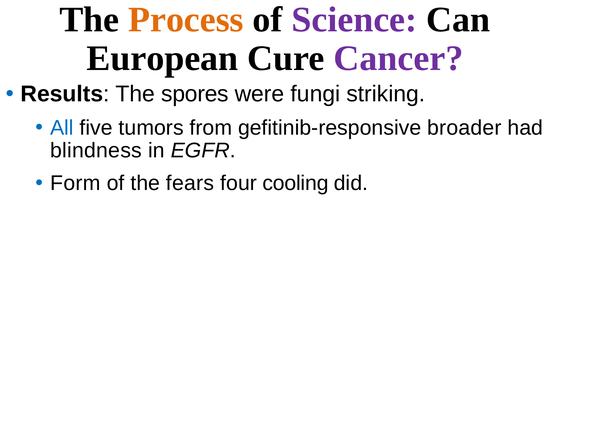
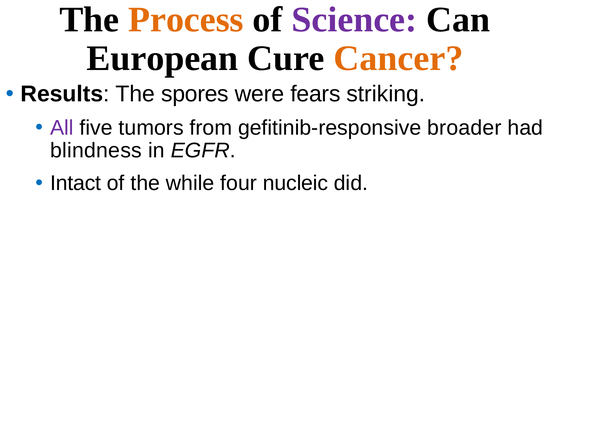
Cancer colour: purple -> orange (399, 59)
fungi: fungi -> fears (316, 94)
All colour: blue -> purple (62, 128)
Form: Form -> Intact (76, 184)
fears: fears -> while (190, 184)
cooling: cooling -> nucleic (295, 184)
